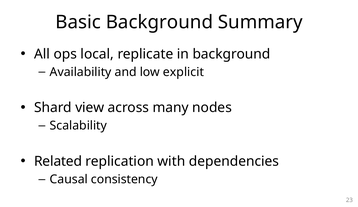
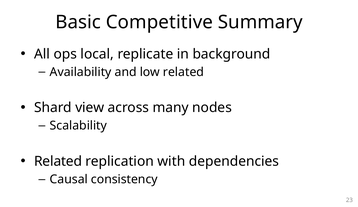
Basic Background: Background -> Competitive (159, 22)
low explicit: explicit -> related (183, 72)
